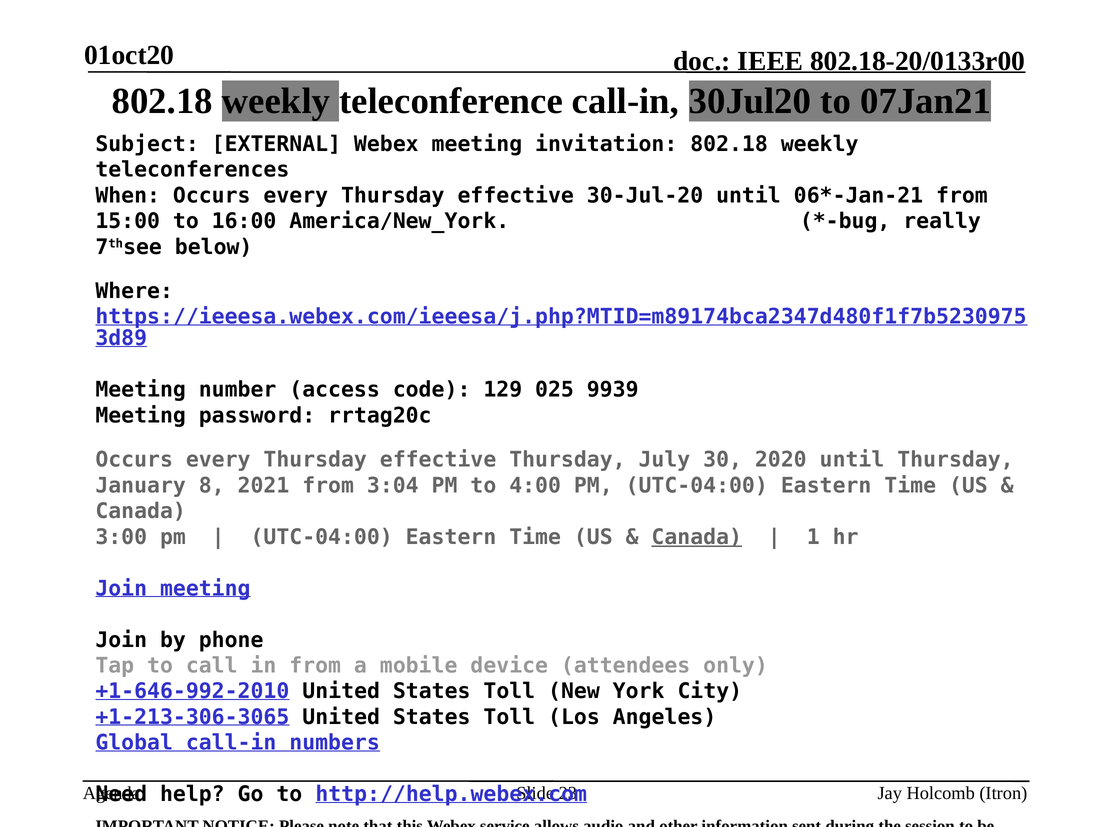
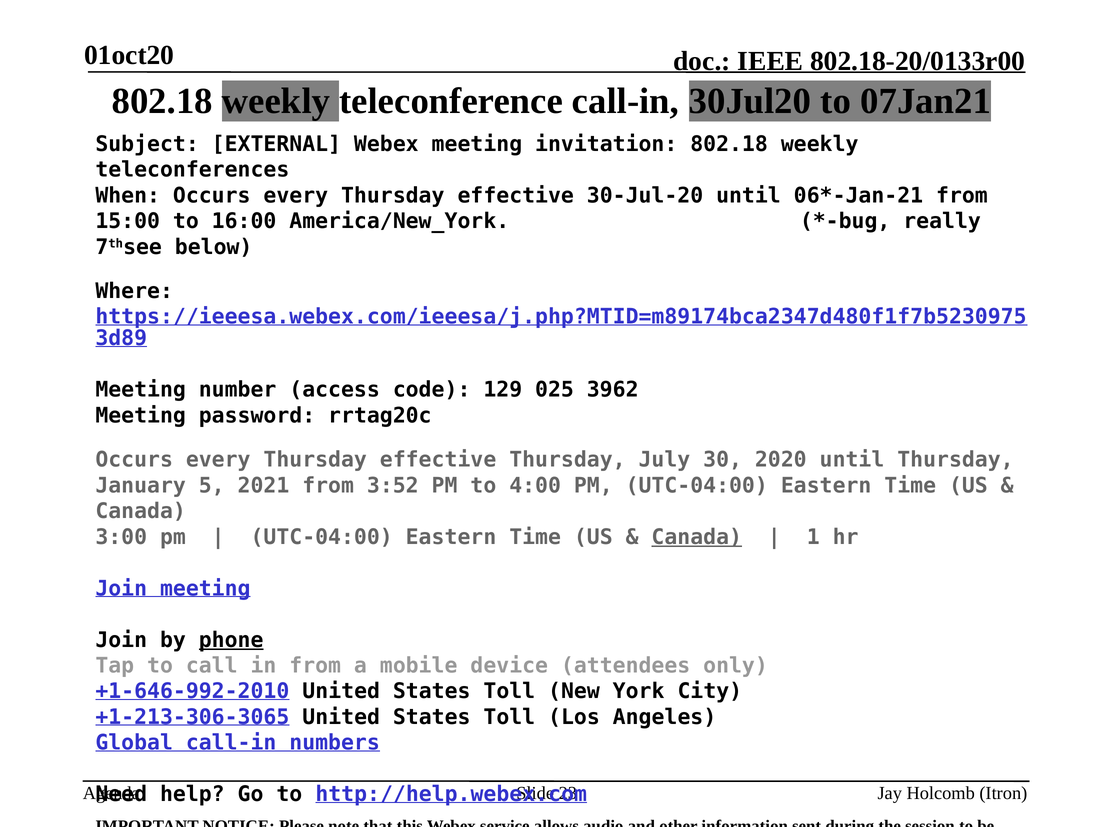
9939: 9939 -> 3962 (613, 390)
8: 8 -> 5 (212, 486)
3:04: 3:04 -> 3:52 (393, 486)
phone underline: none -> present (231, 640)
